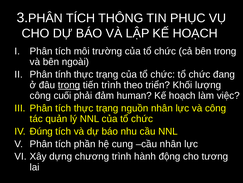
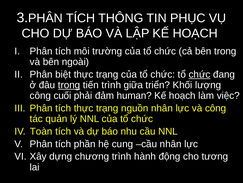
tính: tính -> biệt (63, 74)
chức underline: none -> present (200, 74)
theo: theo -> giữa (133, 85)
Đúng: Đúng -> Toàn (41, 131)
